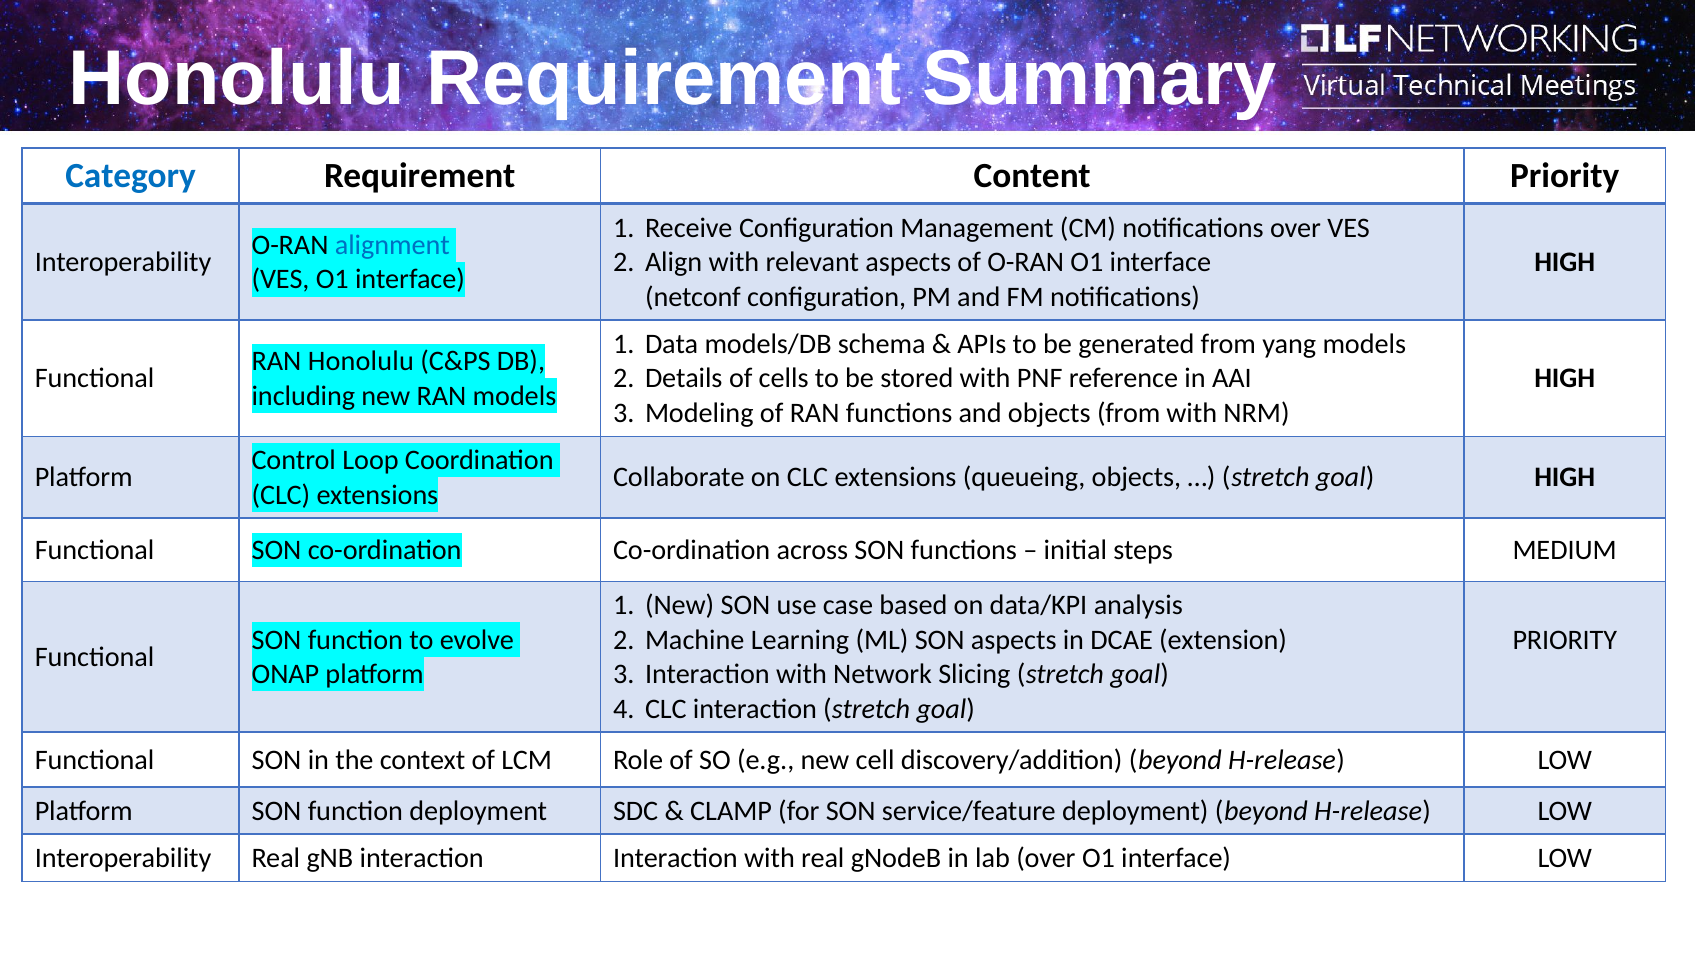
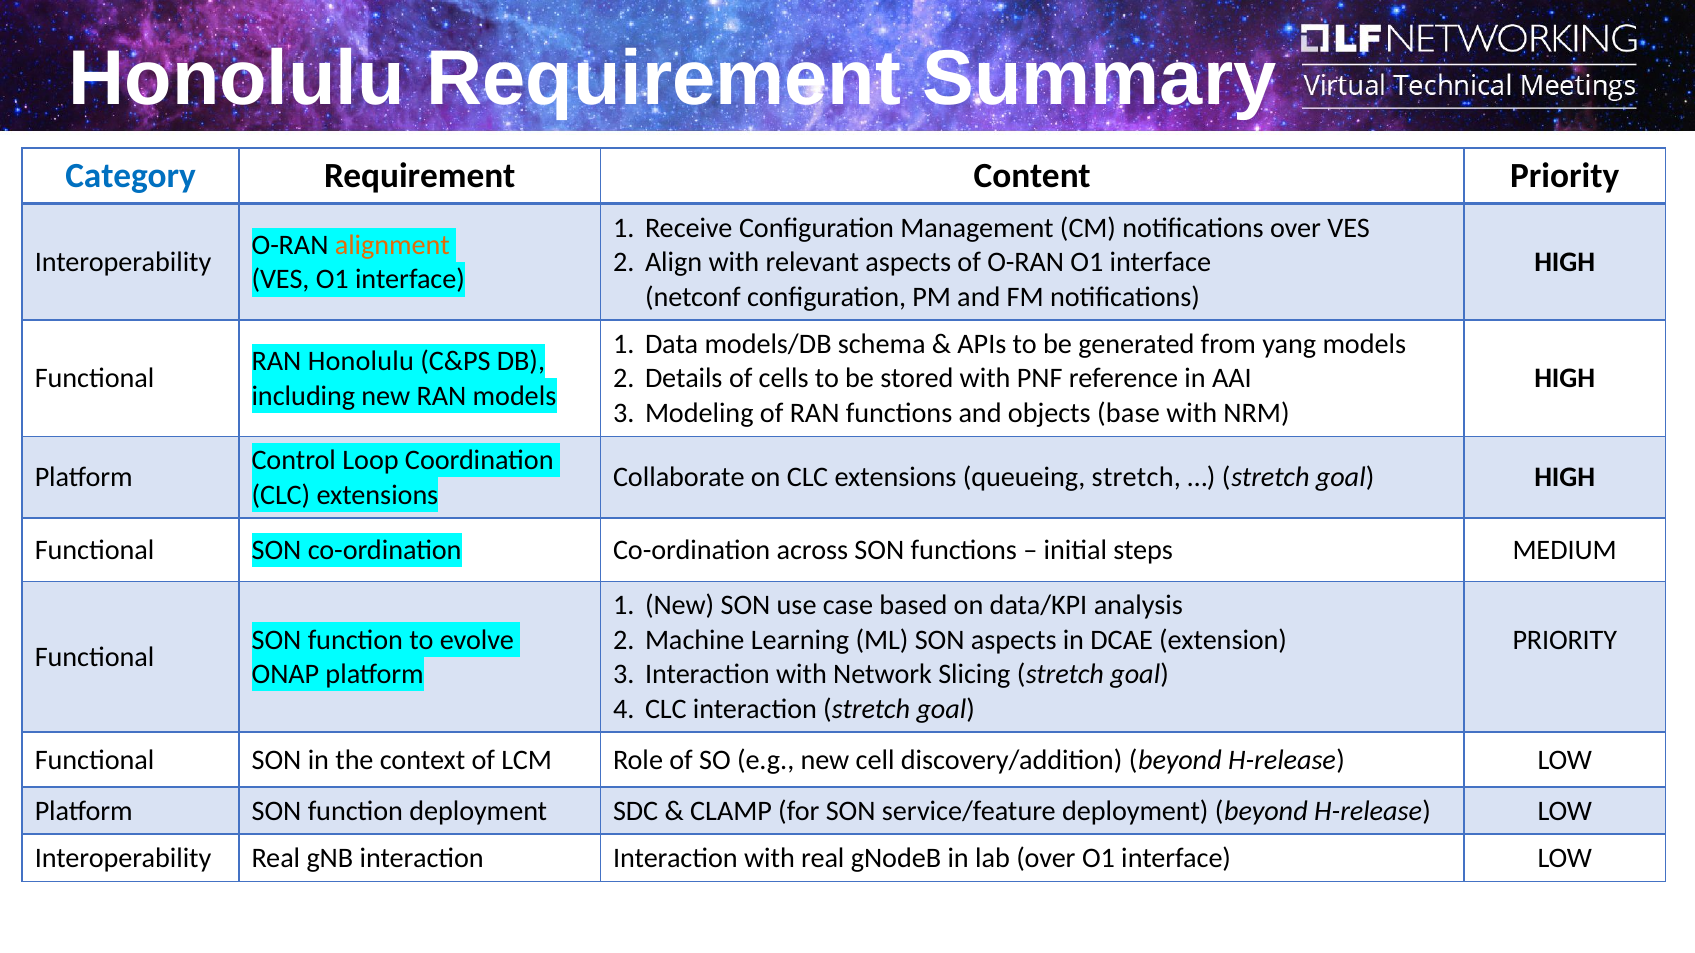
alignment colour: blue -> orange (392, 245)
objects from: from -> base (1128, 413)
queueing objects: objects -> stretch (1136, 478)
